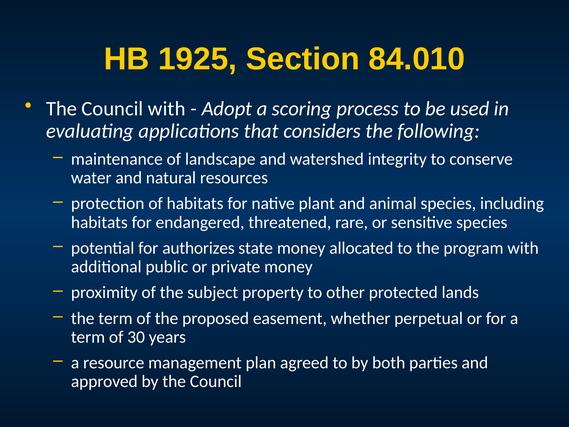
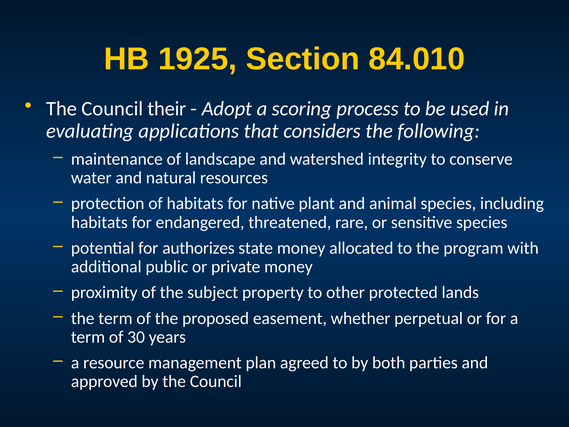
Council with: with -> their (167, 109)
